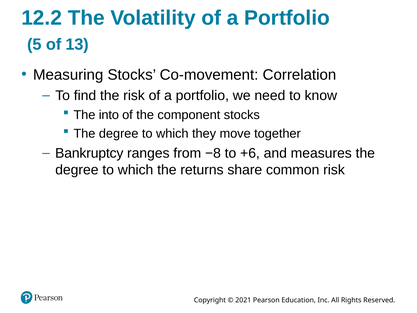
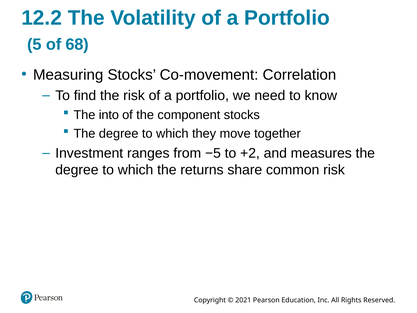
13: 13 -> 68 (77, 44)
Bankruptcy: Bankruptcy -> Investment (89, 153)
−8: −8 -> −5 (213, 153)
+6: +6 -> +2 (250, 153)
